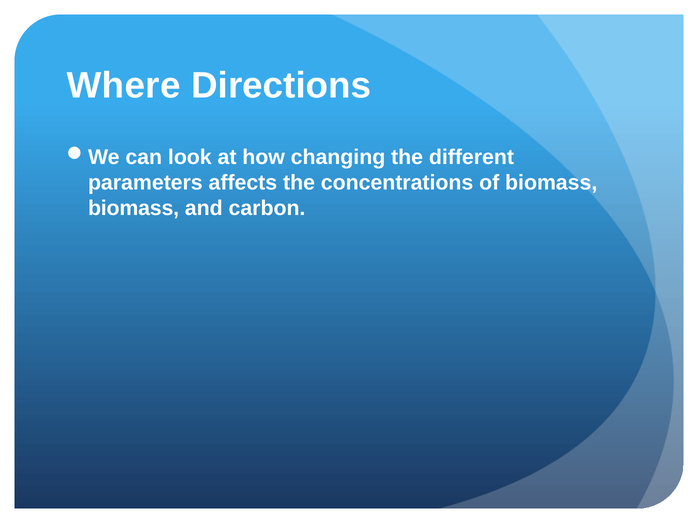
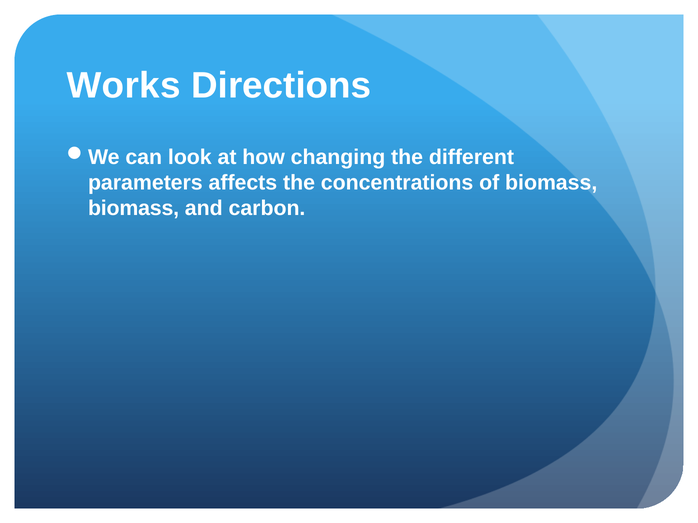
Where: Where -> Works (124, 86)
